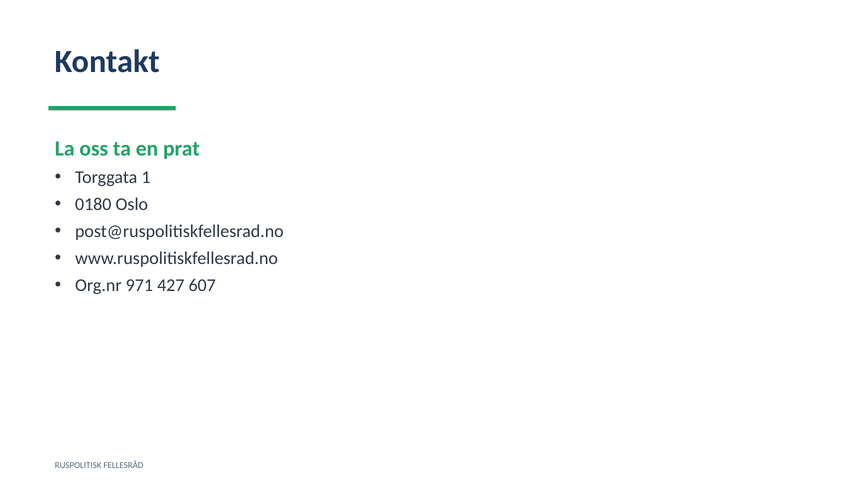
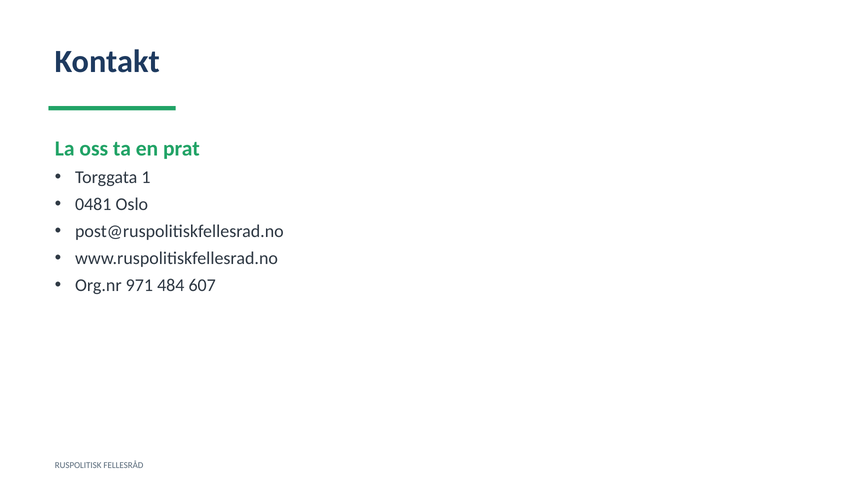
0180: 0180 -> 0481 (93, 204)
427: 427 -> 484 (171, 285)
